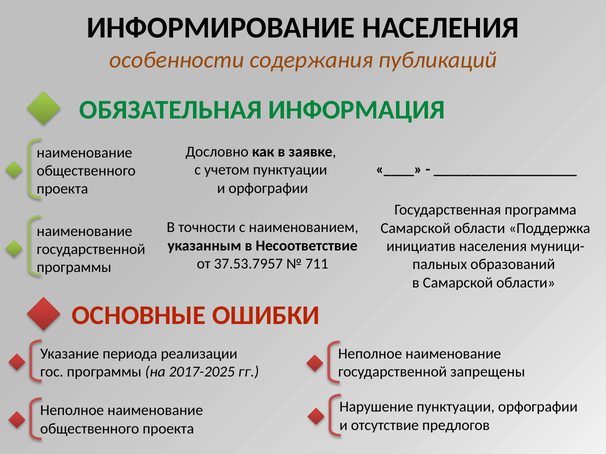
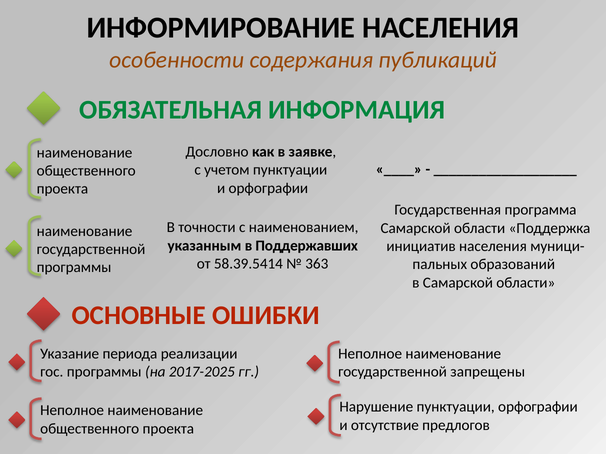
Несоответствие: Несоответствие -> Поддержавших (307, 246)
37.53.7957: 37.53.7957 -> 58.39.5414 (248, 264)
711: 711 -> 363 (317, 264)
